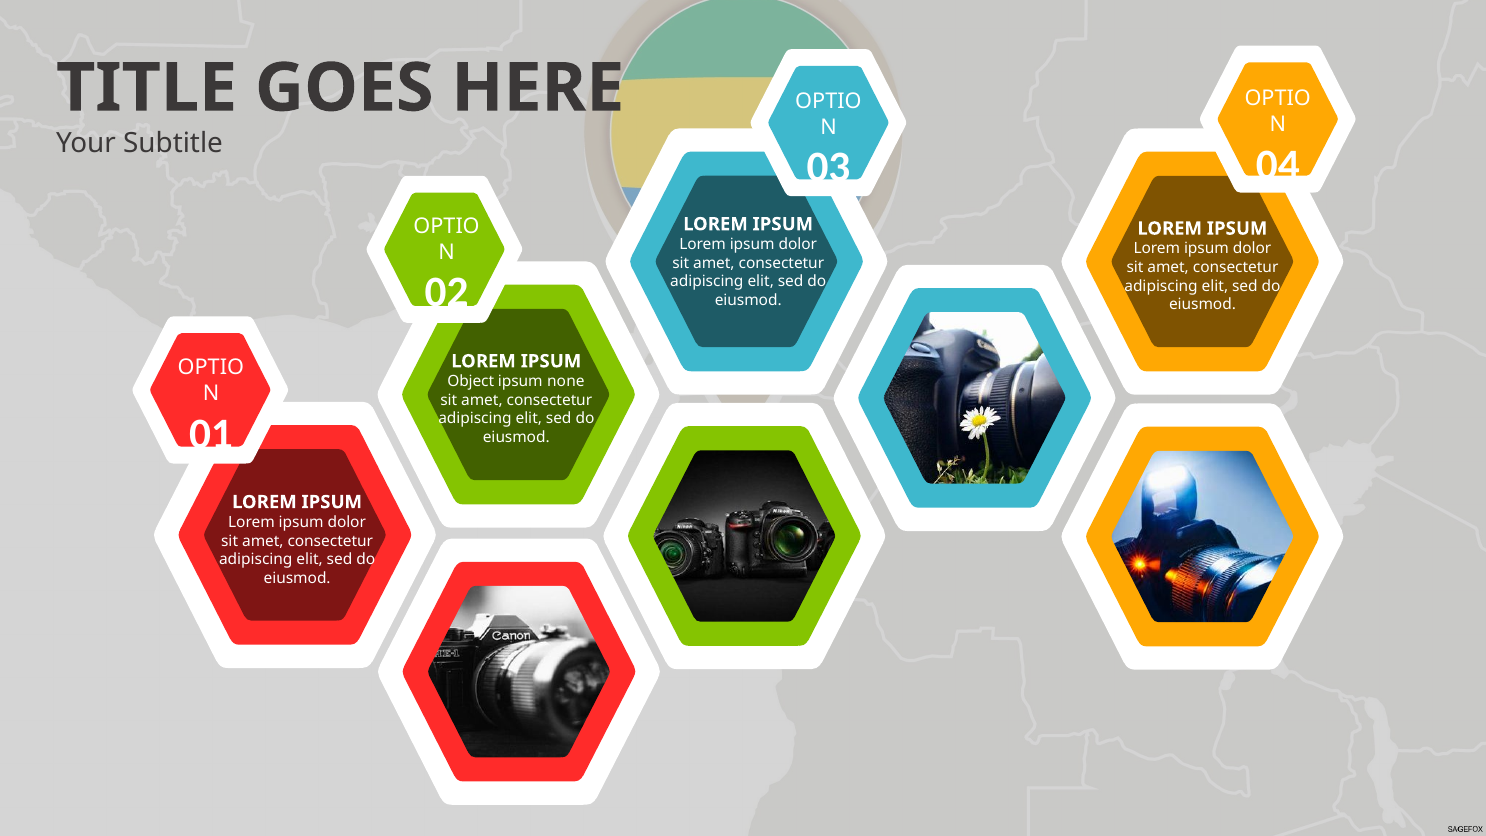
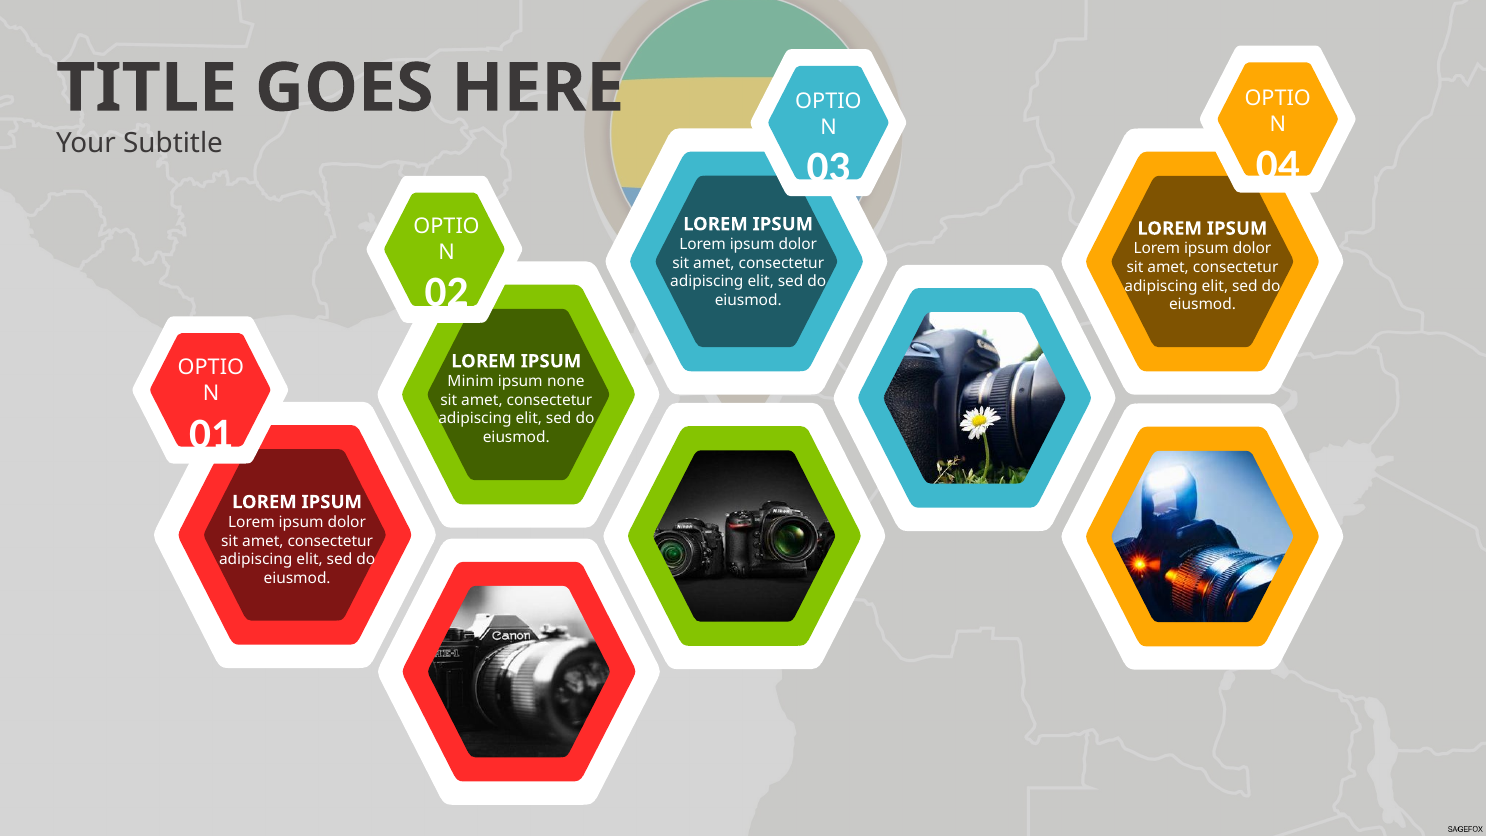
Object: Object -> Minim (471, 381)
